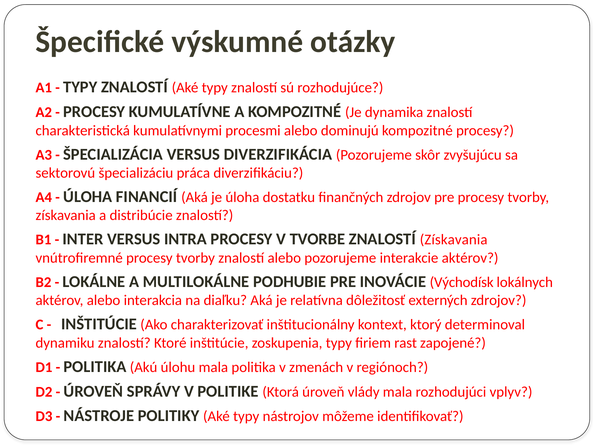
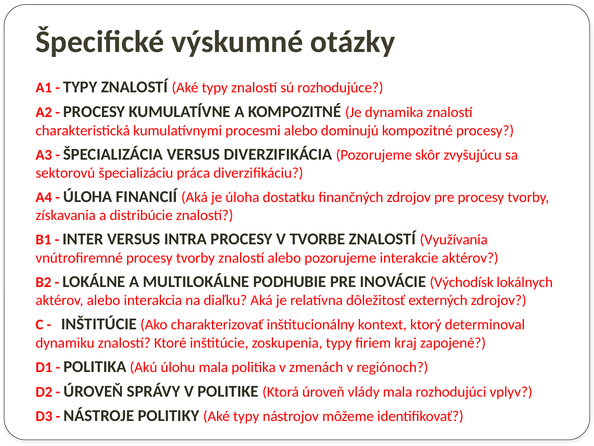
ZNALOSTÍ Získavania: Získavania -> Využívania (454, 239)
rast: rast -> kraj (406, 342)
